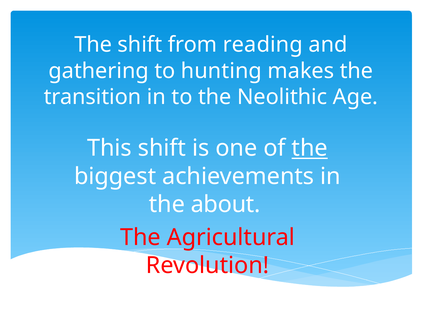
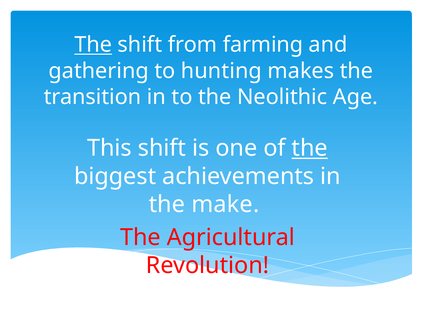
The underline: none -> present (93, 45)
reading: reading -> farming (263, 45)
about: about -> make (225, 204)
